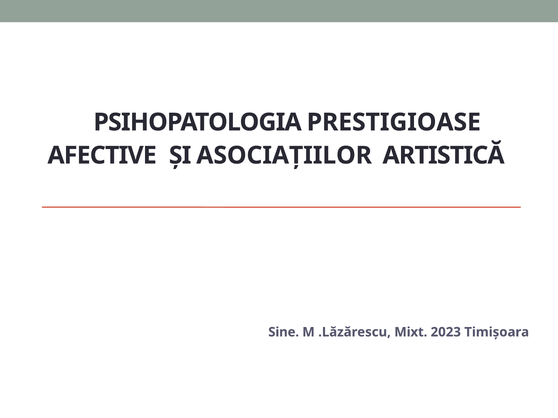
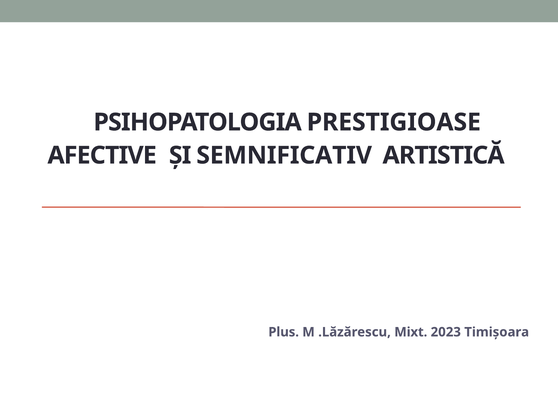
ASOCIAȚIILOR: ASOCIAȚIILOR -> SEMNIFICATIV (284, 156)
Sine: Sine -> Plus (284, 332)
